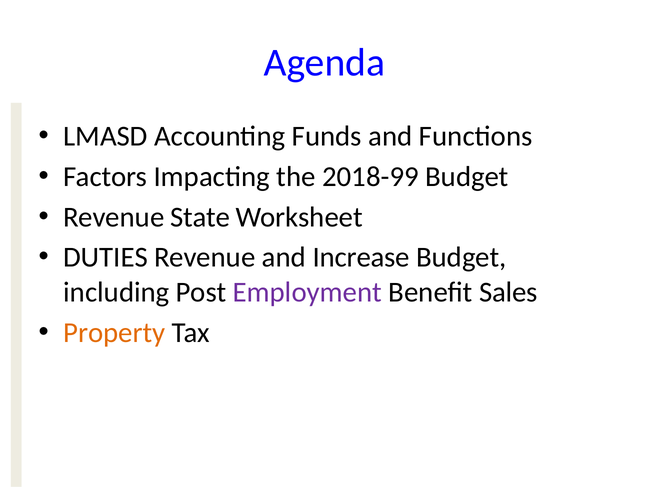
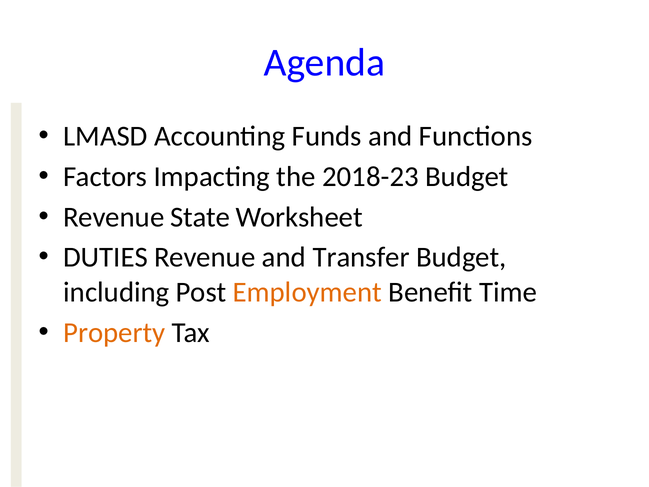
2018-99: 2018-99 -> 2018-23 (370, 177)
Increase: Increase -> Transfer (361, 257)
Employment colour: purple -> orange (307, 292)
Sales: Sales -> Time (508, 292)
